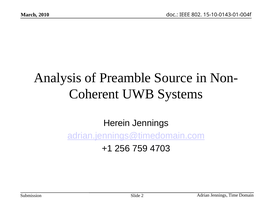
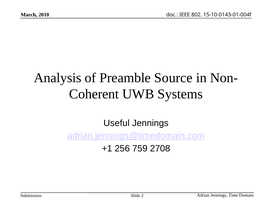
Herein: Herein -> Useful (117, 123)
4703: 4703 -> 2708 (160, 148)
